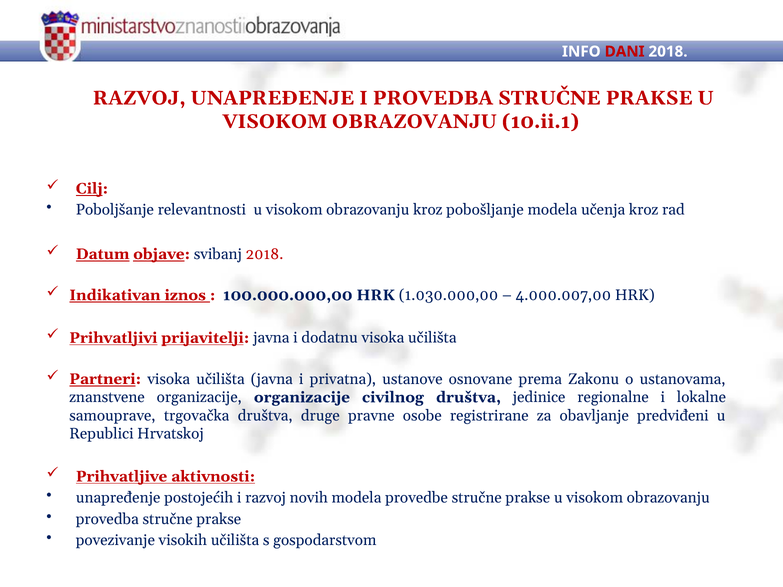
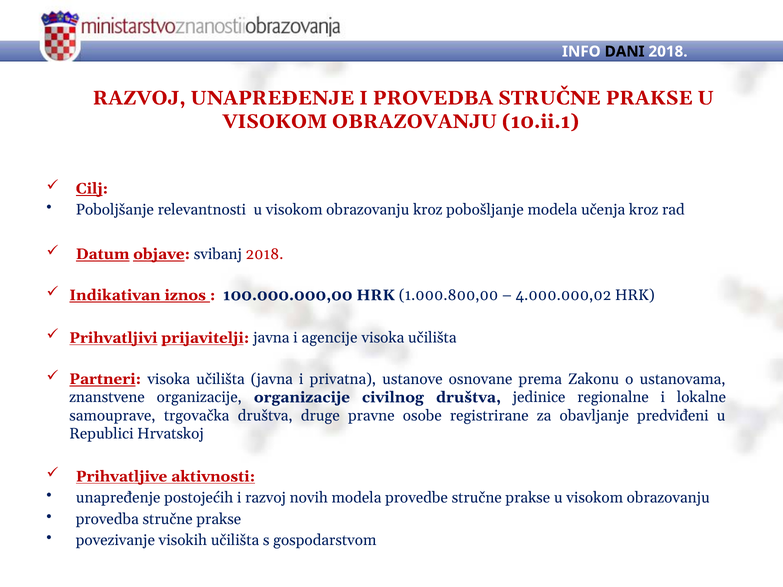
DANI colour: red -> black (625, 52)
1.030.000,00: 1.030.000,00 -> 1.000.800,00 (449, 295)
4.000.007,00: 4.000.007,00 -> 4.000.000,02 (563, 295)
dodatnu: dodatnu -> agencije (330, 338)
